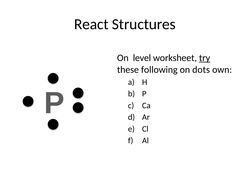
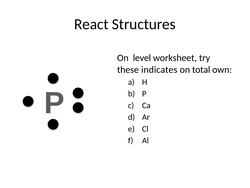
try underline: present -> none (205, 58)
following: following -> indicates (159, 69)
dots: dots -> total (201, 69)
